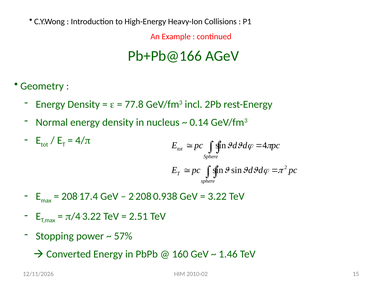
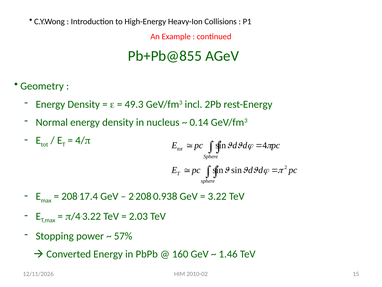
Pb+Pb@166: Pb+Pb@166 -> Pb+Pb@855 (165, 56)
77.8: 77.8 -> 49.3 (134, 104)
2.51: 2.51 -> 2.03 (138, 216)
